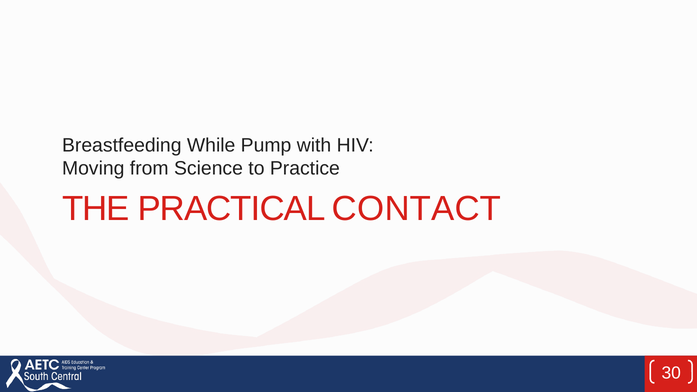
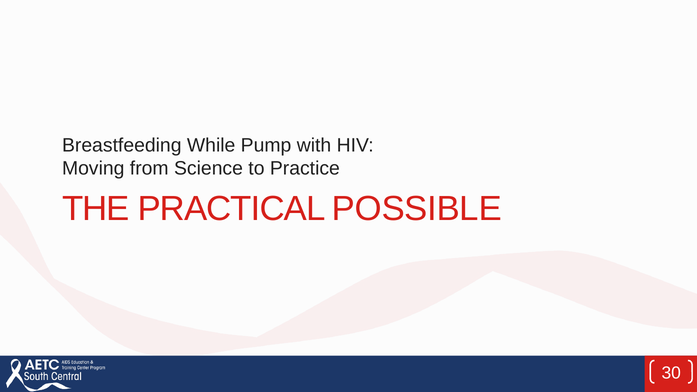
CONTACT: CONTACT -> POSSIBLE (417, 209)
